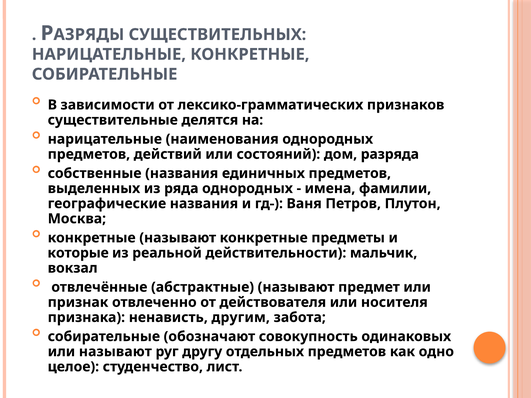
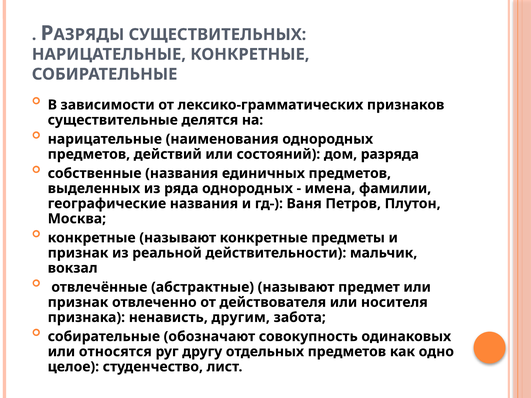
которые: которые -> признак (78, 253)
или называют: называют -> относятся (115, 352)
